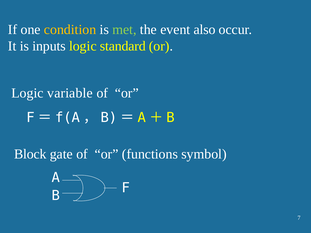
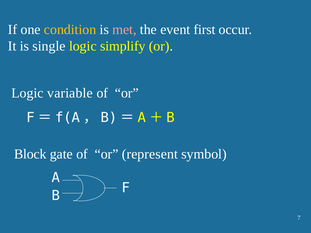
met colour: light green -> pink (124, 30)
also: also -> first (205, 30)
inputs: inputs -> single (49, 46)
standard: standard -> simplify (123, 46)
functions: functions -> represent (150, 154)
